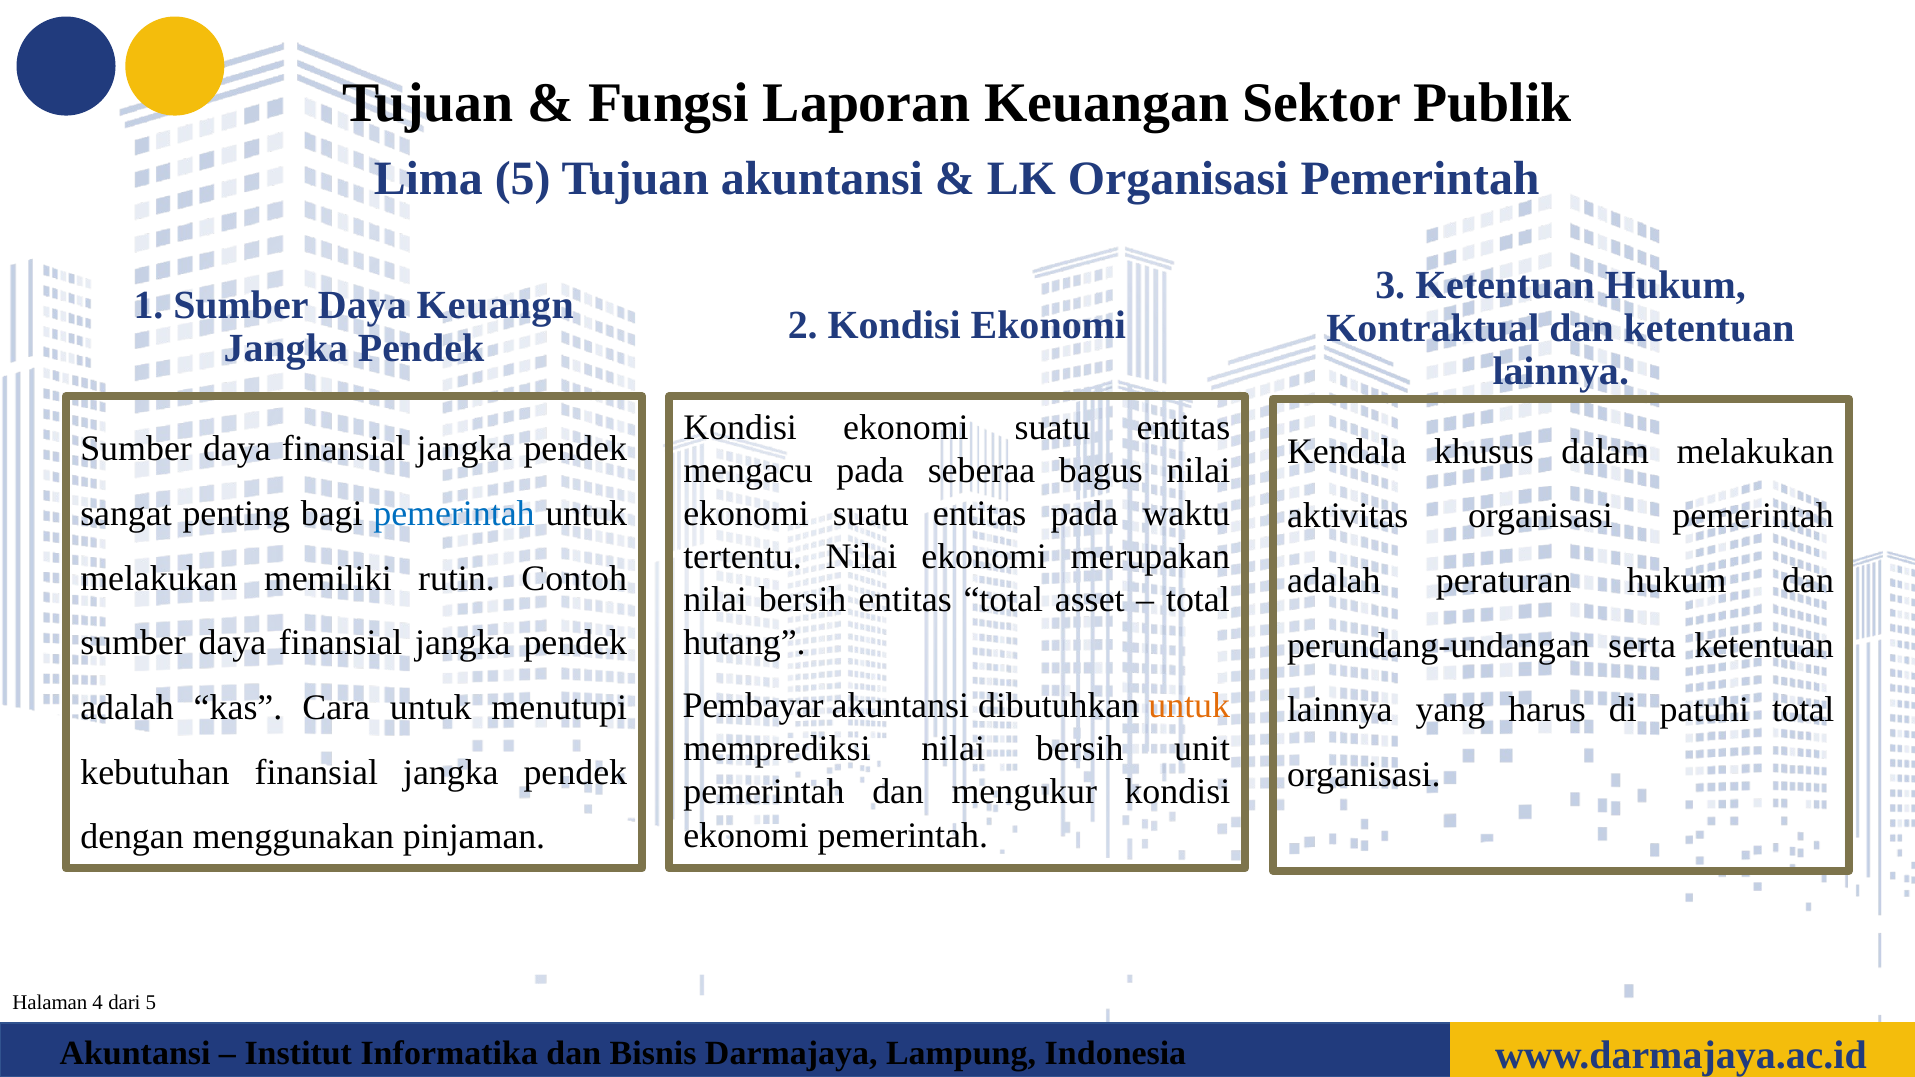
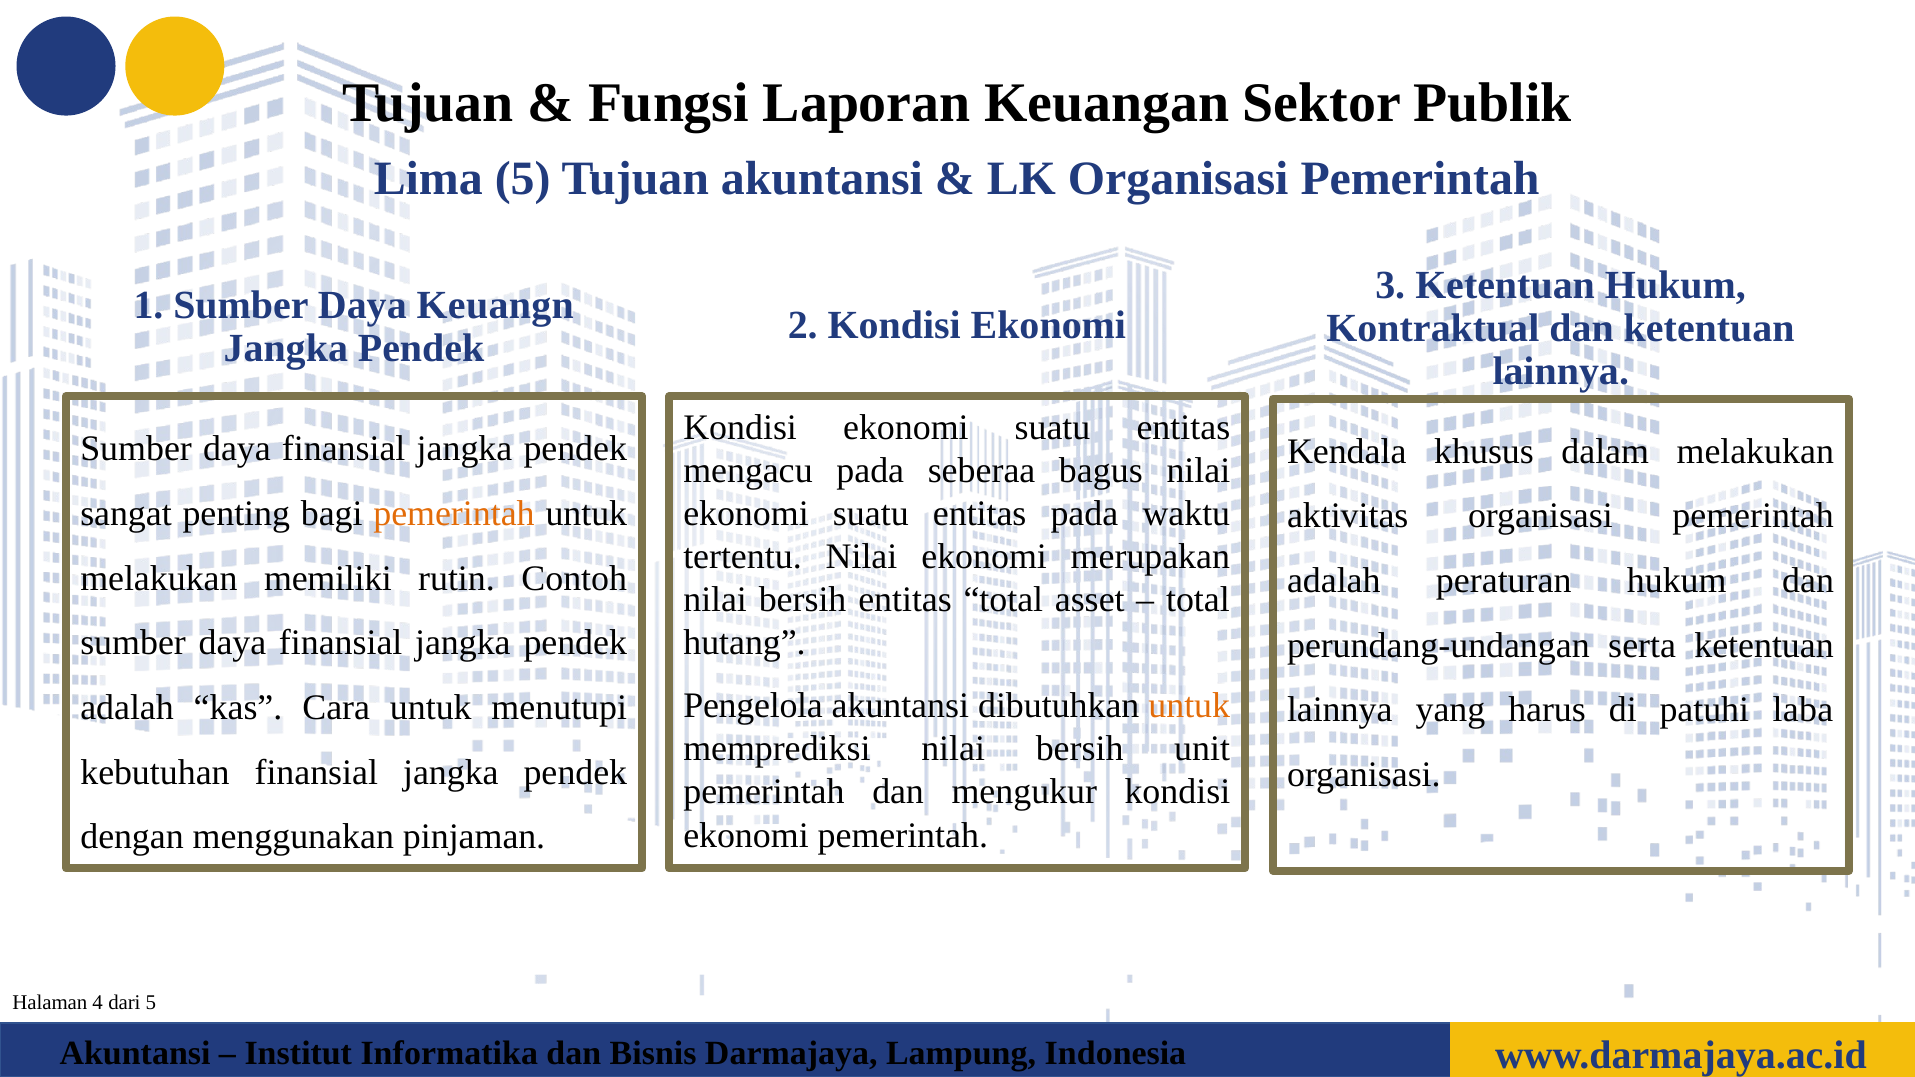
pemerintah colour: blue -> orange (454, 514)
Pembayar: Pembayar -> Pengelola (753, 706)
patuhi total: total -> laba (1803, 710)
